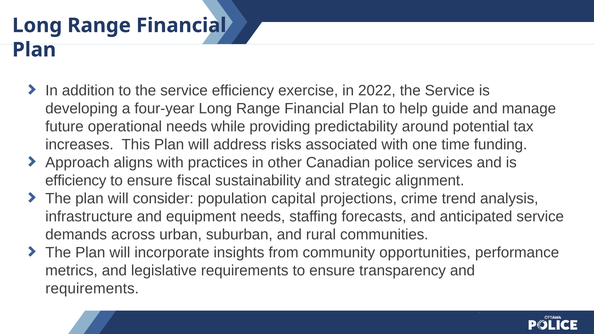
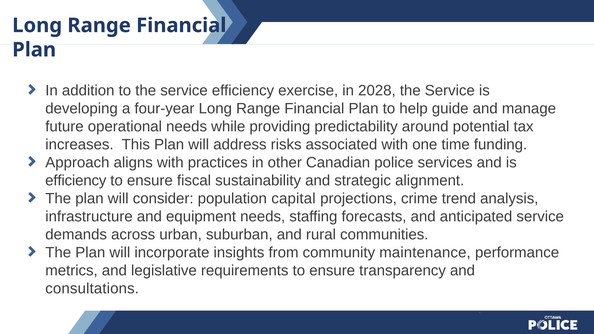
2022: 2022 -> 2028 (377, 90)
opportunities: opportunities -> maintenance (425, 253)
requirements: requirements -> consultations (92, 289)
